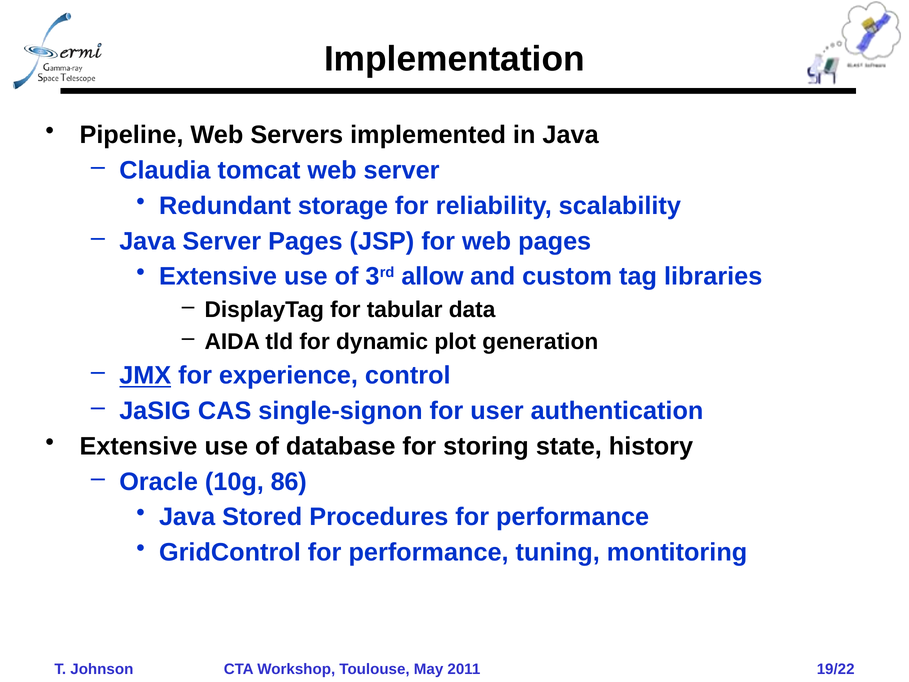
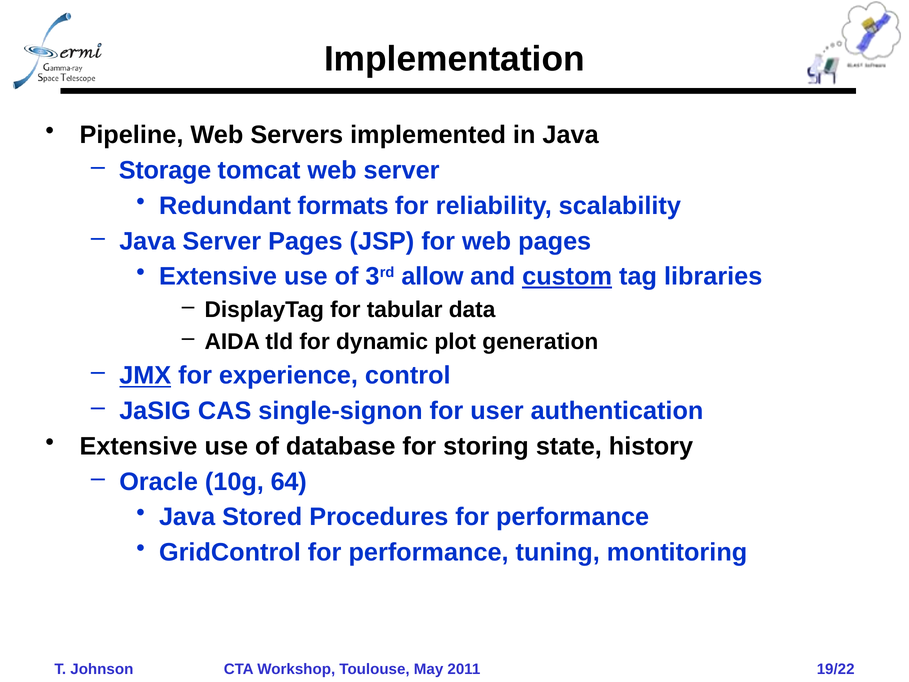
Claudia: Claudia -> Storage (165, 170)
storage: storage -> formats (343, 206)
custom underline: none -> present (567, 277)
86: 86 -> 64 (289, 482)
